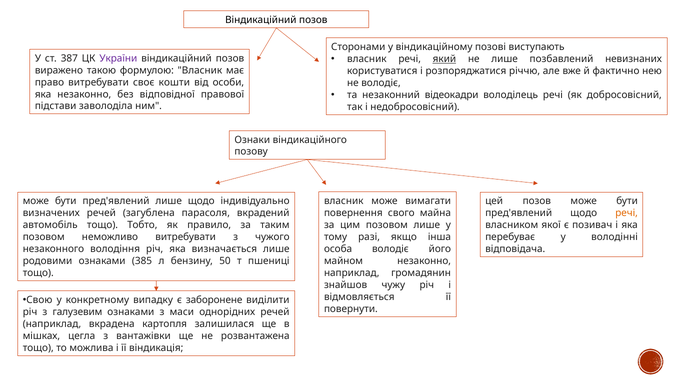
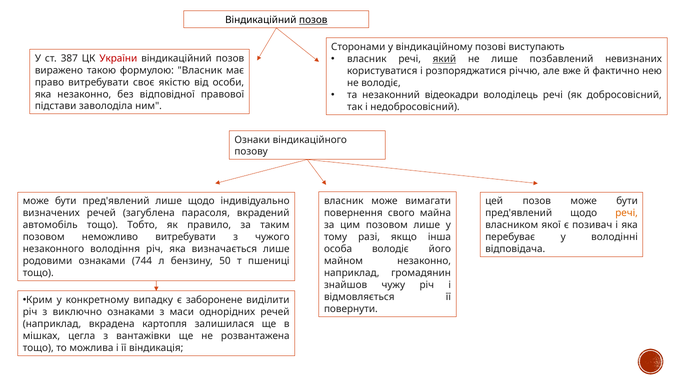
позов underline: none -> present (313, 20)
України colour: purple -> red (118, 58)
кошти: кошти -> якістю (174, 82)
385: 385 -> 744 (142, 261)
Свою: Свою -> Крим (39, 300)
галузевим: галузевим -> виключно (77, 312)
